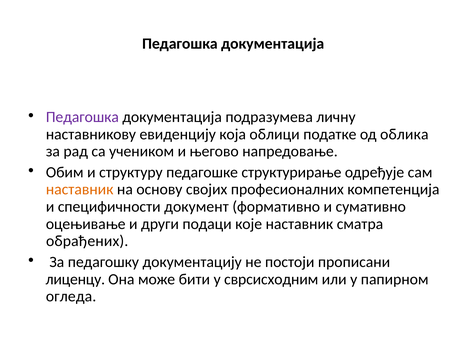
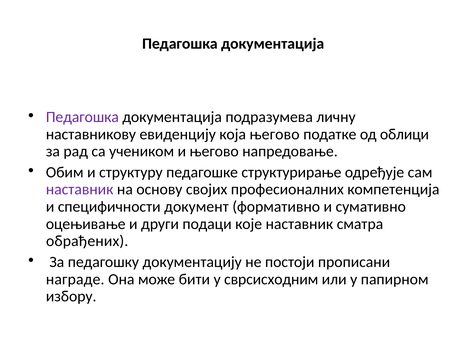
која облици: облици -> његово (275, 134)
облика: облика -> облици (404, 134)
наставник colour: orange -> purple (80, 190)
лиценцу: лиценцу -> награде (75, 280)
огледа: огледа -> избору (71, 297)
